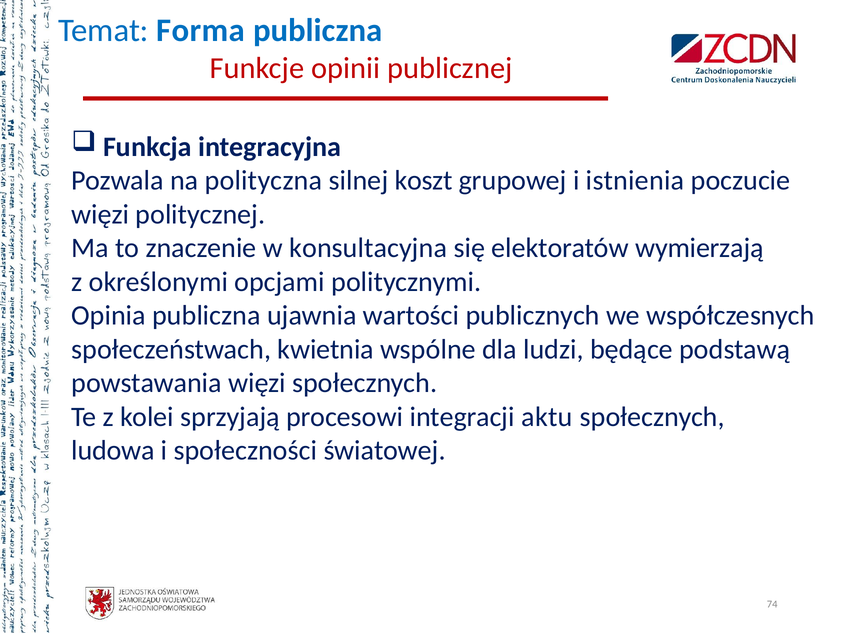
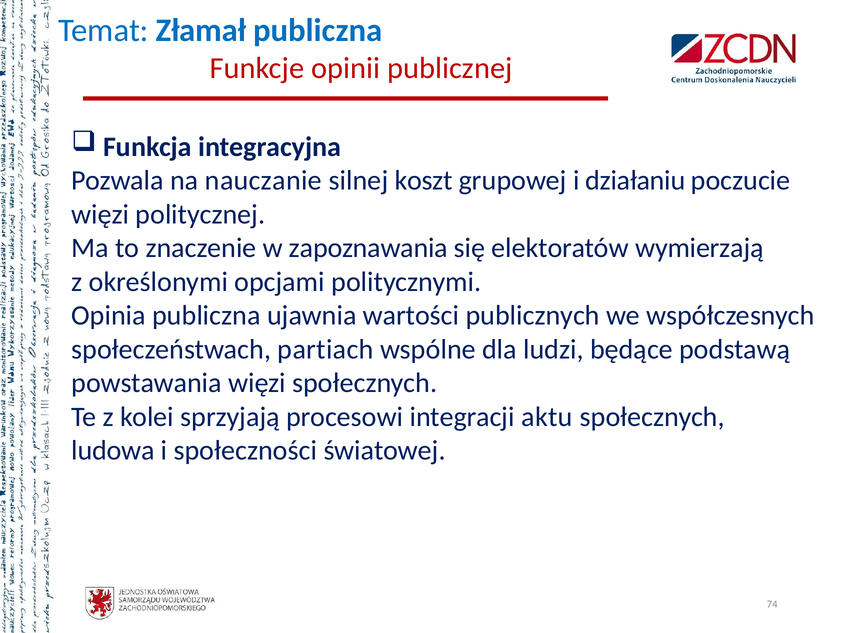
Forma: Forma -> Złamał (201, 30)
polityczna: polityczna -> nauczanie (263, 181)
istnienia: istnienia -> działaniu (635, 181)
konsultacyjna: konsultacyjna -> zapoznawania (368, 248)
kwietnia: kwietnia -> partiach (325, 349)
